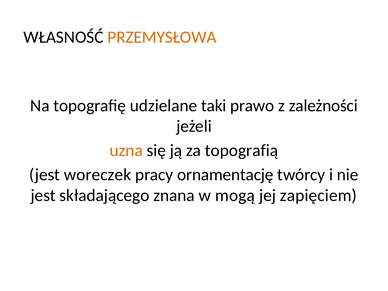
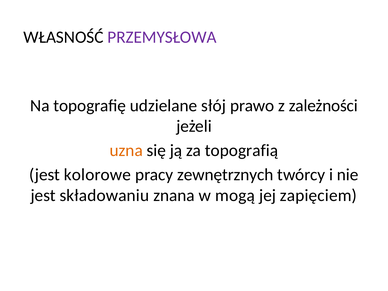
PRZEMYSŁOWA colour: orange -> purple (162, 37)
taki: taki -> słój (214, 106)
woreczek: woreczek -> kolorowe (97, 175)
ornamentację: ornamentację -> zewnętrznych (225, 175)
składającego: składającego -> składowaniu (104, 195)
